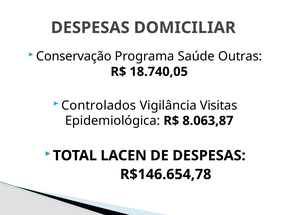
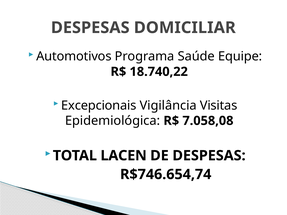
Conservação: Conservação -> Automotivos (74, 56)
Outras: Outras -> Equipe (240, 56)
18.740,05: 18.740,05 -> 18.740,22 (159, 72)
Controlados: Controlados -> Excepcionais (99, 106)
8.063,87: 8.063,87 -> 7.058,08 (208, 121)
R$146.654,78: R$146.654,78 -> R$746.654,74 (166, 175)
